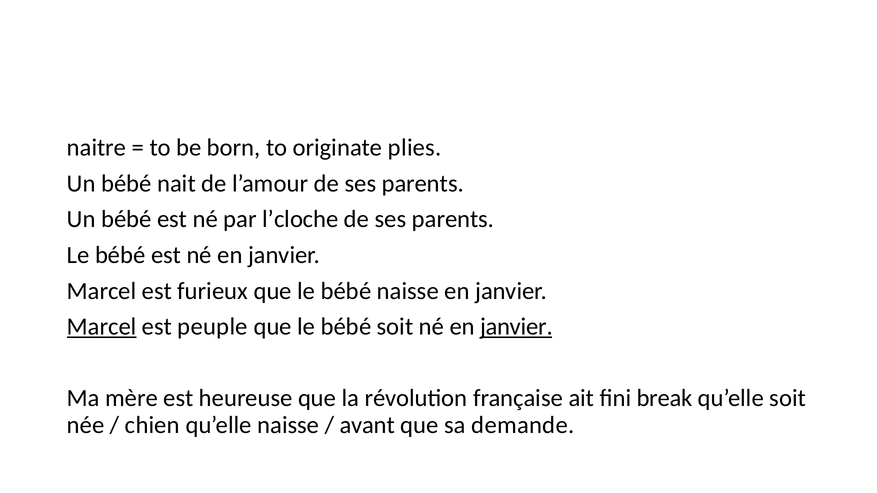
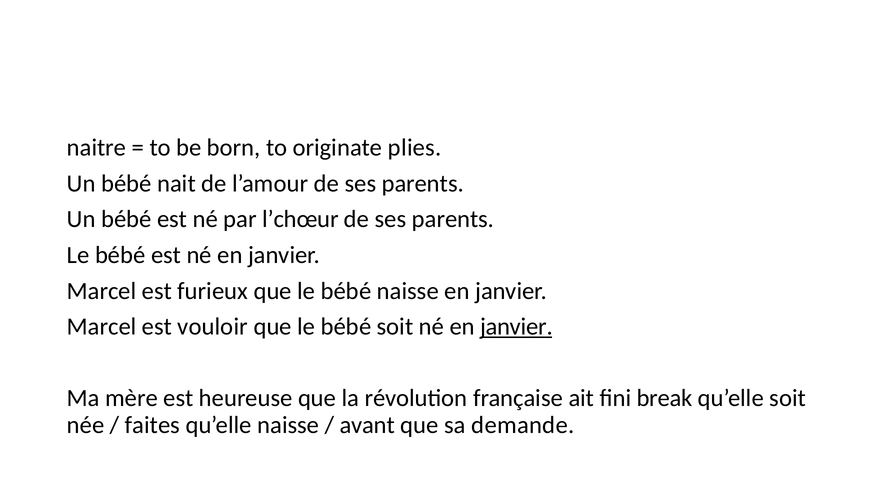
l’cloche: l’cloche -> l’chœur (301, 219)
Marcel underline: present -> none (102, 327)
peuple: peuple -> vouloir (213, 327)
chien: chien -> faites (152, 425)
